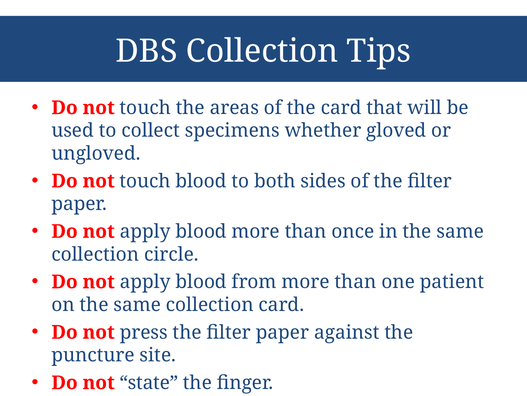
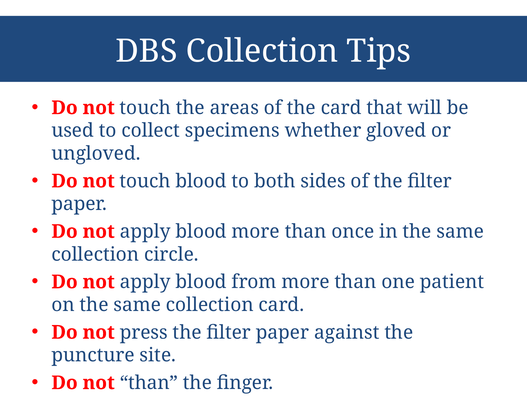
not state: state -> than (149, 382)
